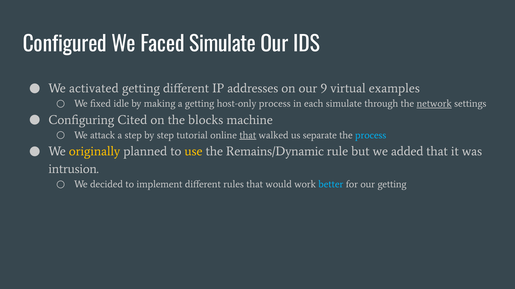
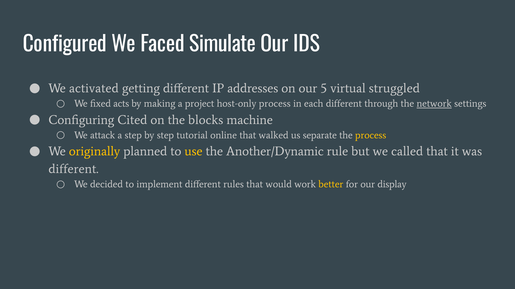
9: 9 -> 5 (324, 89)
examples: examples -> struggled (394, 89)
idle: idle -> acts (121, 104)
a getting: getting -> project (200, 104)
each simulate: simulate -> different (344, 104)
that underline: present -> none (248, 135)
process colour: light blue -> yellow (371, 135)
Remains/Dynamic: Remains/Dynamic -> Another/Dynamic (275, 152)
added: added -> called (407, 152)
intrusion: intrusion -> different (73, 169)
better colour: light blue -> yellow (331, 185)
our getting: getting -> display (392, 185)
